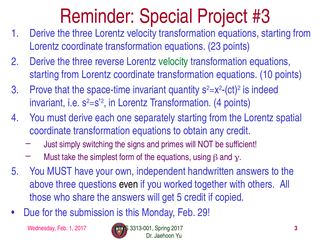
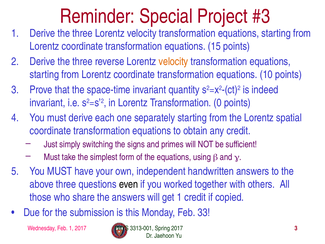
23: 23 -> 15 (214, 46)
velocity colour: green -> orange (173, 61)
Transformation 4: 4 -> 0 (218, 103)
get 5: 5 -> 1 (179, 197)
29: 29 -> 33 (204, 212)
